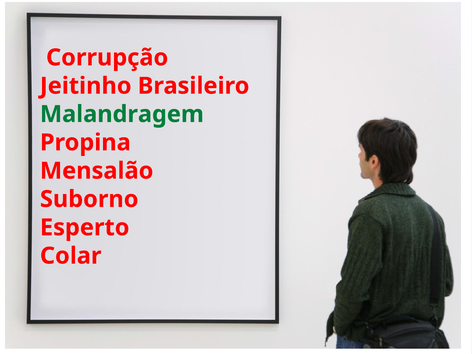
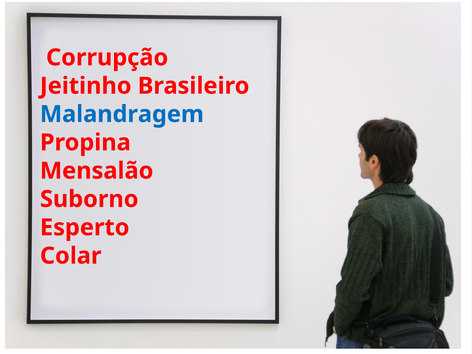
Malandragem colour: green -> blue (122, 114)
